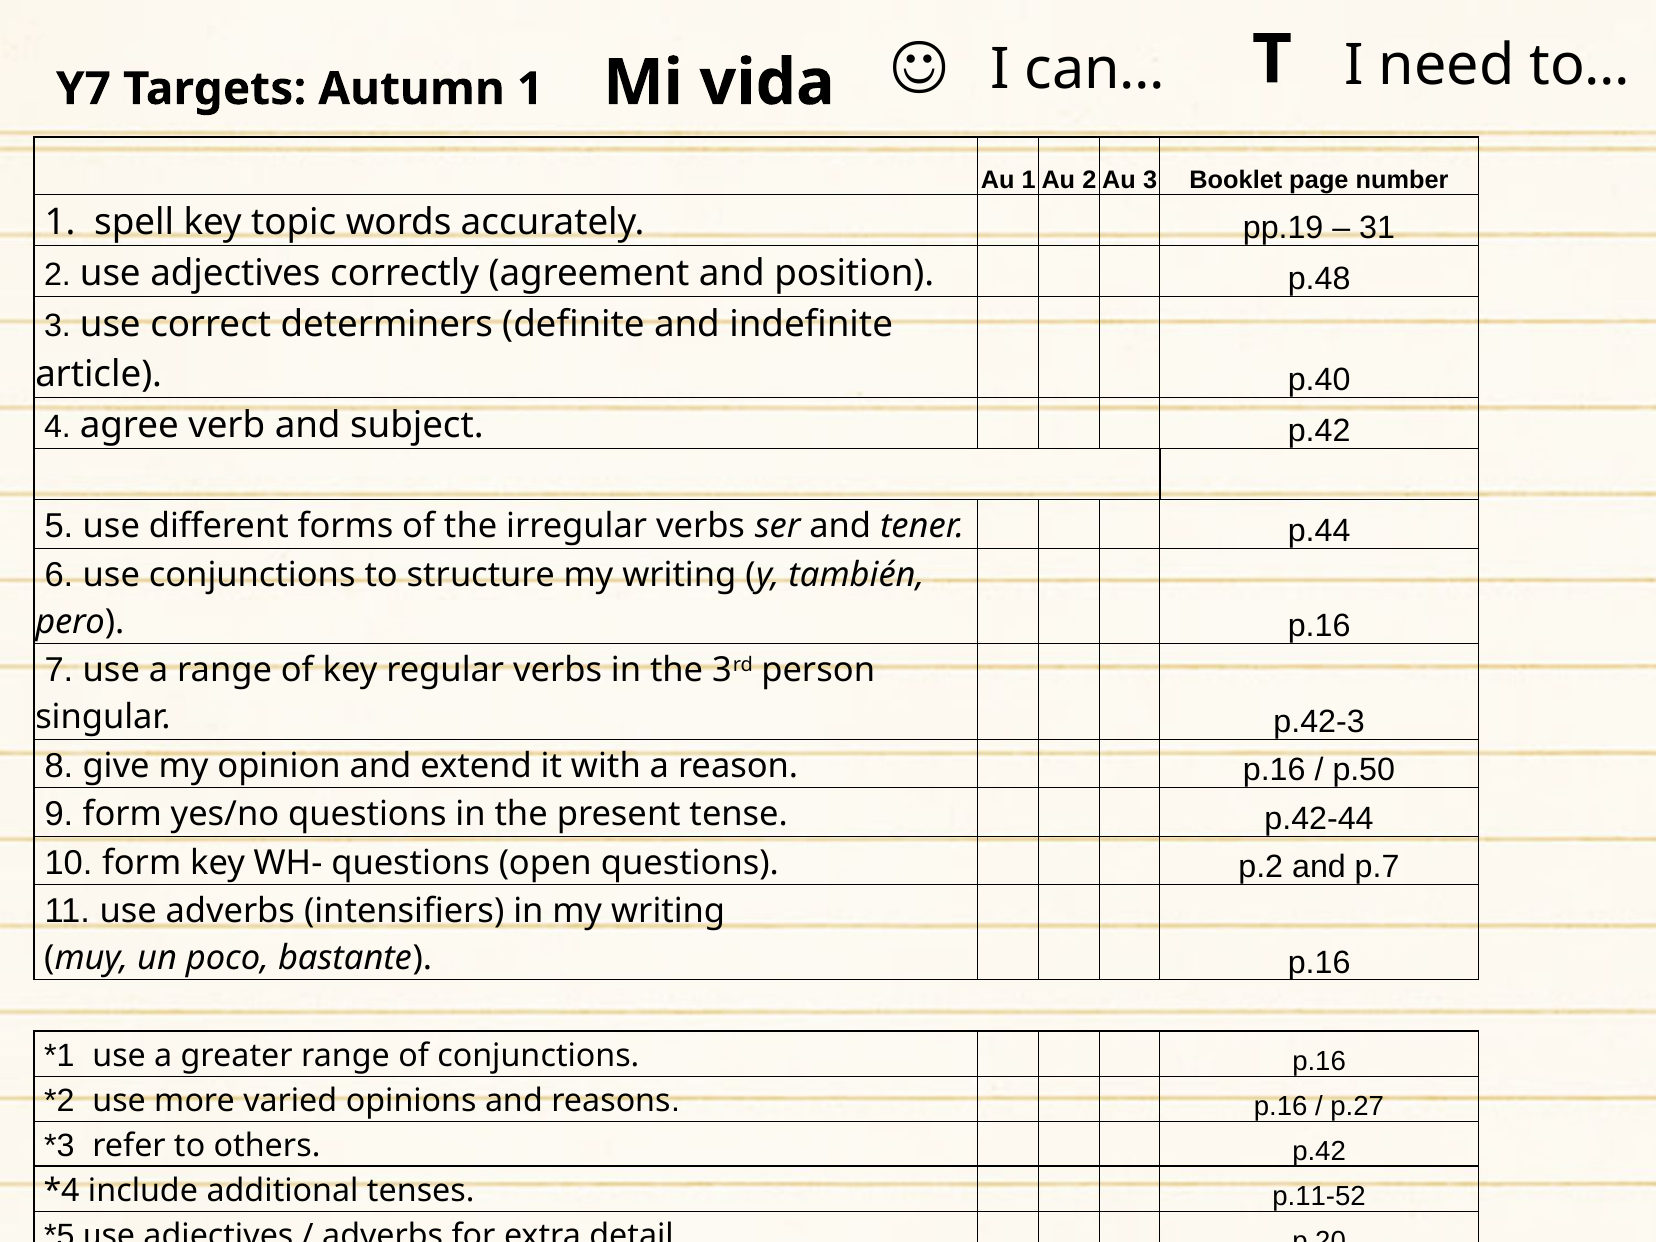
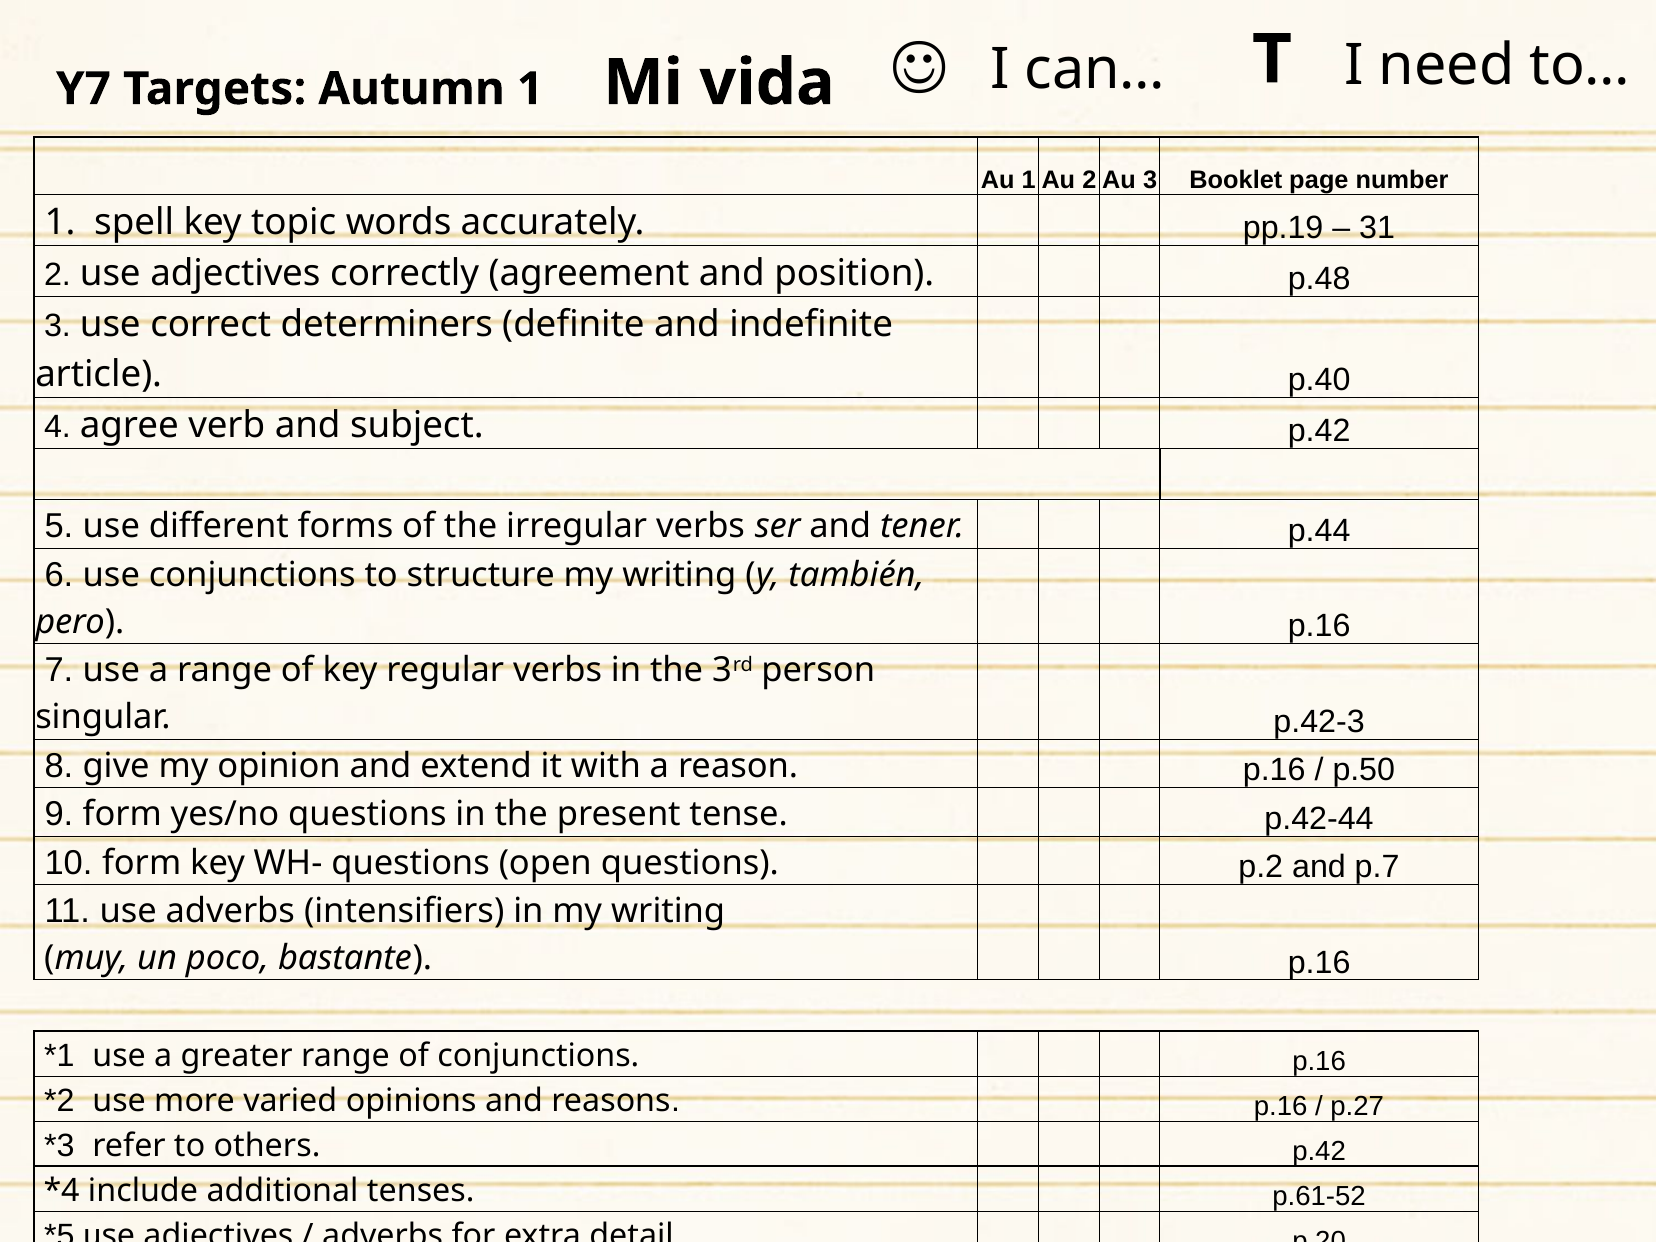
p.11-52: p.11-52 -> p.61-52 (1319, 1196)
